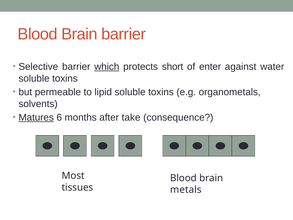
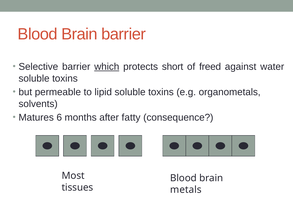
enter: enter -> freed (210, 67)
Matures underline: present -> none (36, 117)
take: take -> fatty (131, 117)
